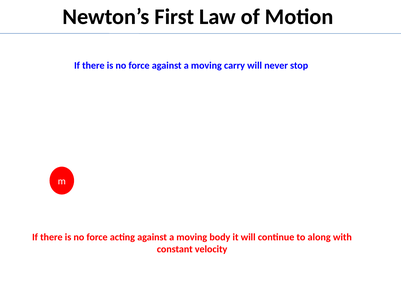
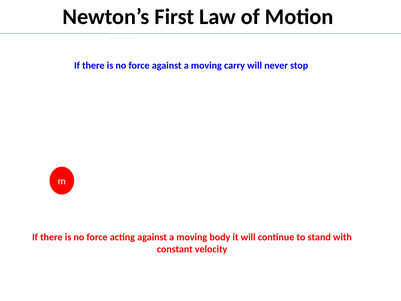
along: along -> stand (319, 237)
